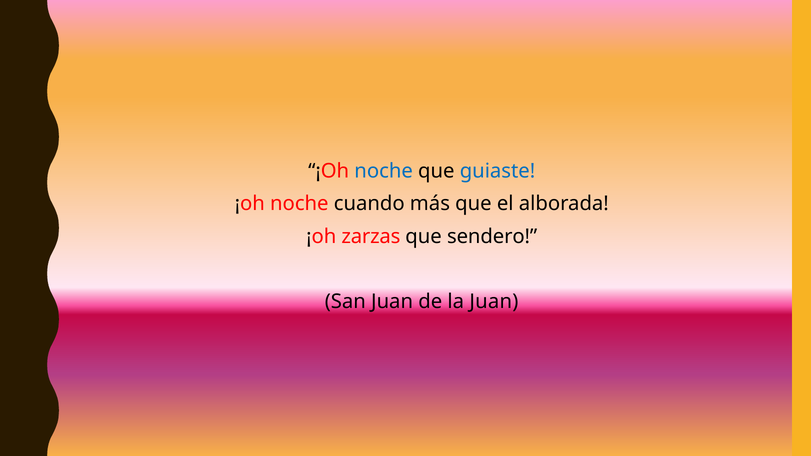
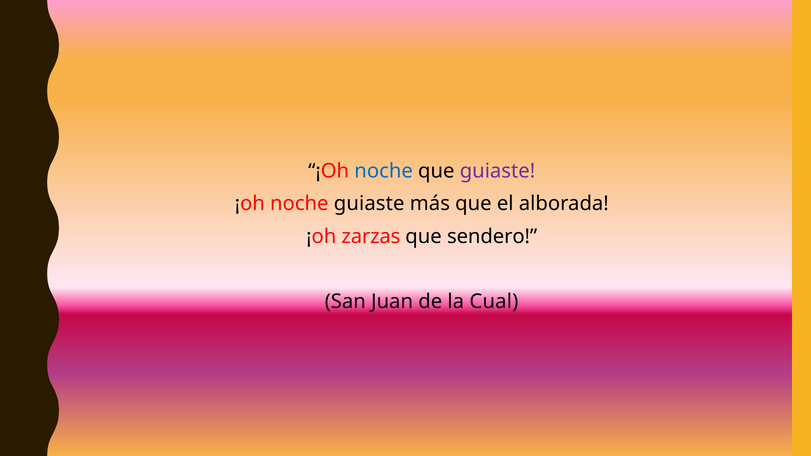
guiaste colour: blue -> purple (498, 171)
noche cuando: cuando -> guiaste (369, 204)
la Juan: Juan -> Cual (494, 302)
